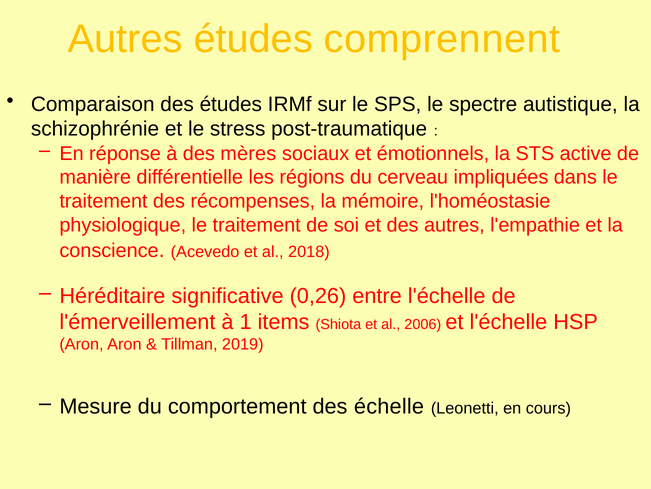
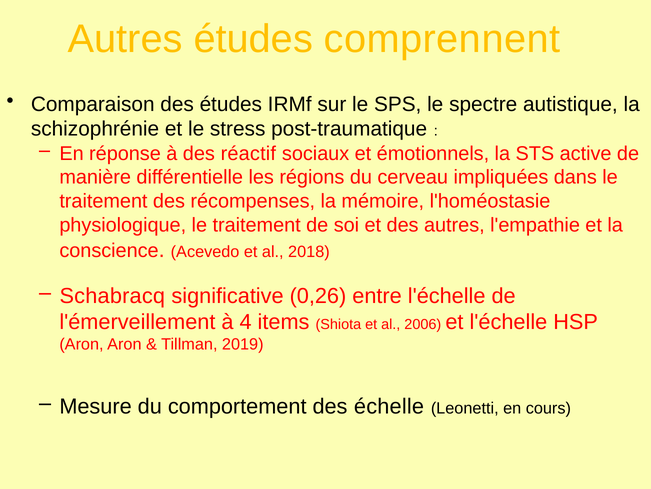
mères: mères -> réactif (248, 153)
Héréditaire: Héréditaire -> Schabracq (112, 295)
1: 1 -> 4 (246, 322)
